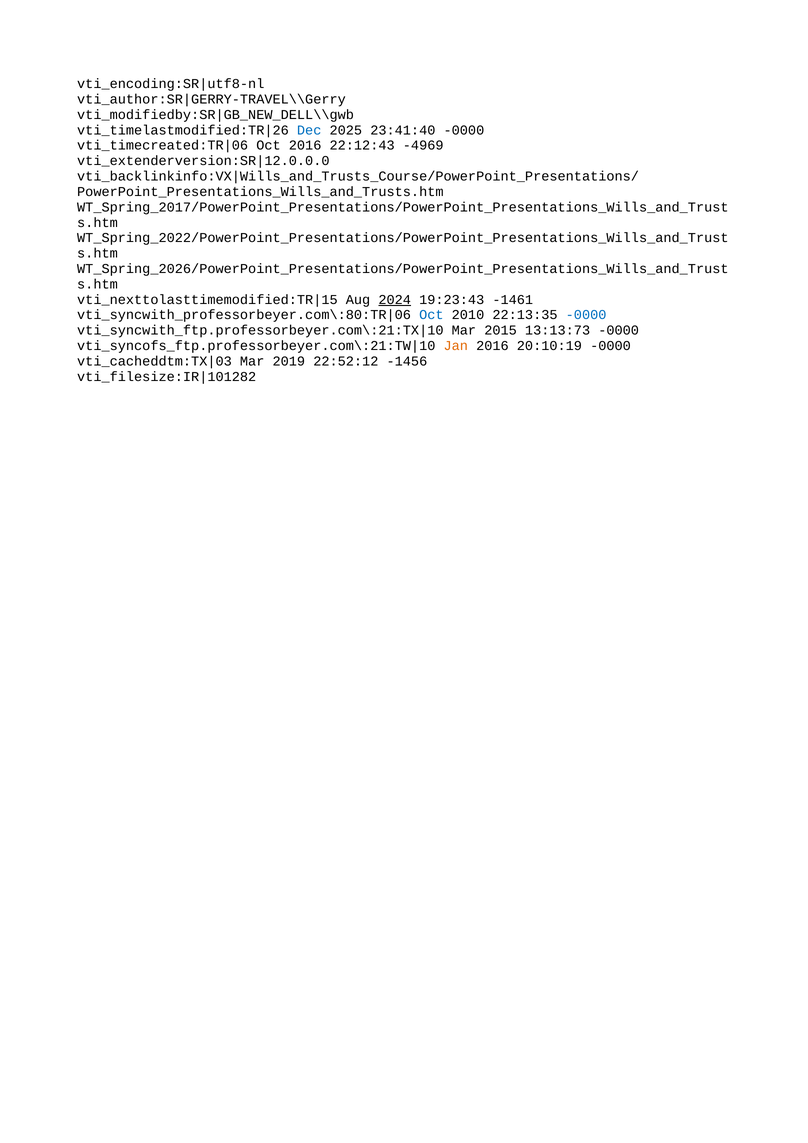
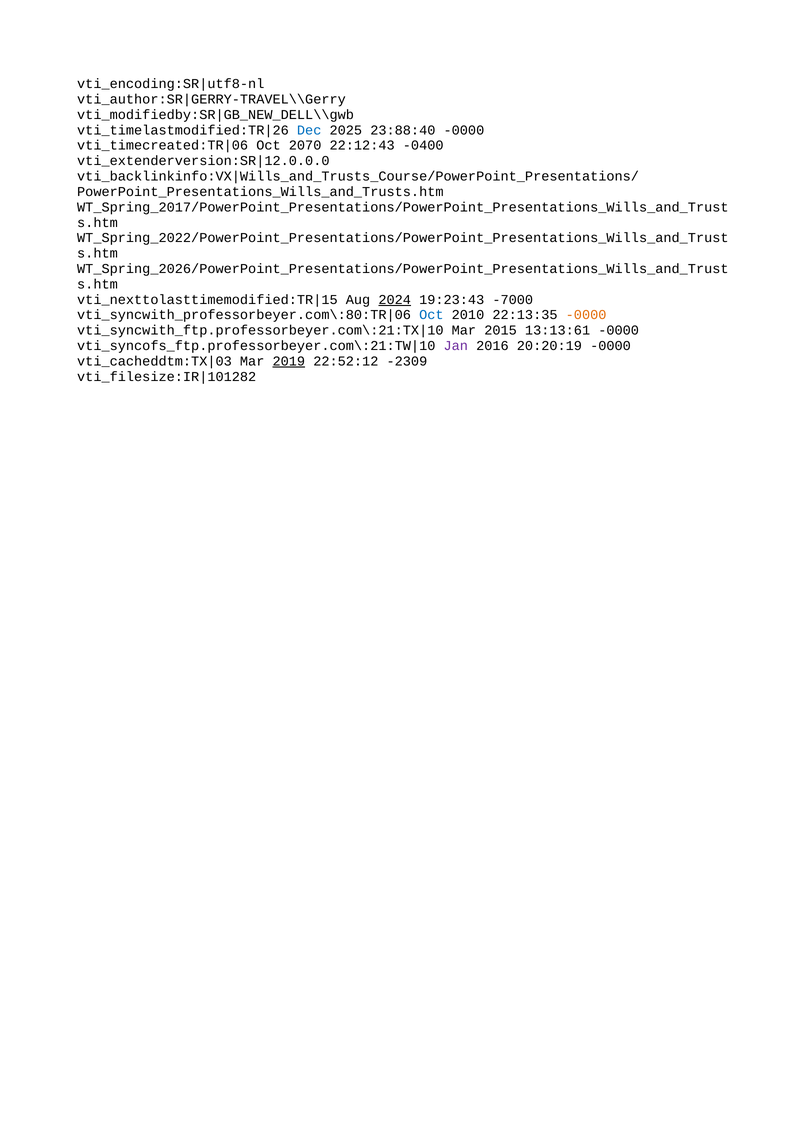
23:41:40: 23:41:40 -> 23:88:40 (403, 130)
Oct 2016: 2016 -> 2070 (305, 145)
-4969: -4969 -> -0400 (423, 145)
-1461: -1461 -> -7000 (513, 299)
-0000 colour: blue -> orange (586, 315)
13:13:73: 13:13:73 -> 13:13:61 (558, 330)
Jan colour: orange -> purple (456, 346)
20:10:19: 20:10:19 -> 20:20:19 (549, 346)
2019 underline: none -> present (289, 361)
-1456: -1456 -> -2309 (407, 361)
